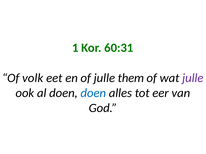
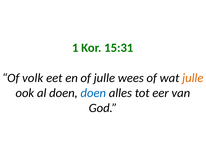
60:31: 60:31 -> 15:31 (119, 48)
them: them -> wees (131, 78)
julle colour: purple -> orange (193, 78)
